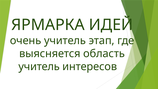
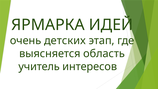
очень учитель: учитель -> детских (65, 40)
